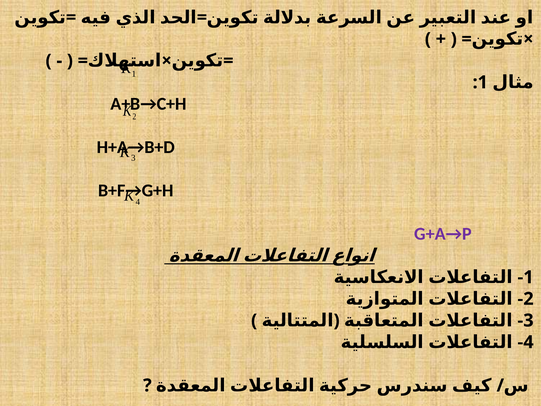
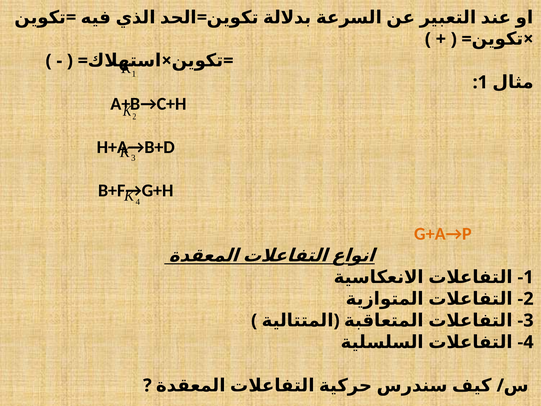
G+A→P colour: purple -> orange (443, 234)
